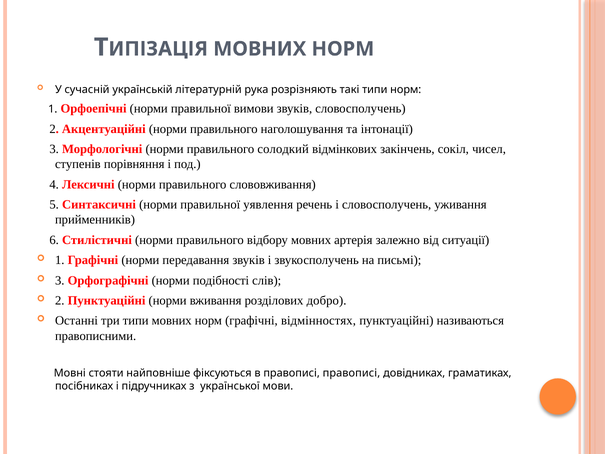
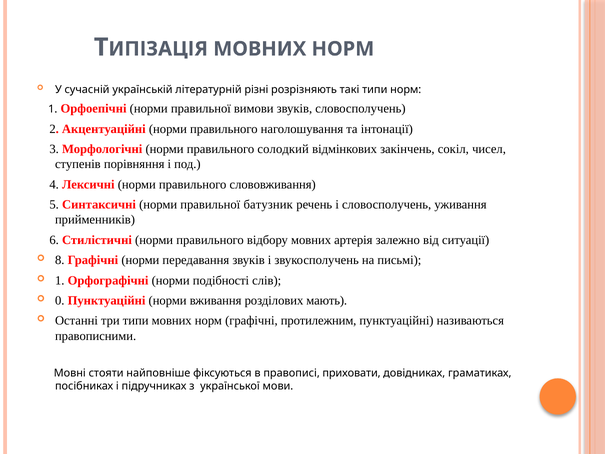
рука: рука -> різні (256, 89)
уявлення: уявлення -> батузник (268, 205)
1: 1 -> 8 (60, 260)
3: 3 -> 1 (60, 280)
2: 2 -> 0 (60, 300)
добро: добро -> мають (327, 300)
відмінностях: відмінностях -> протилежним (319, 321)
правописі правописі: правописі -> приховати (352, 373)
